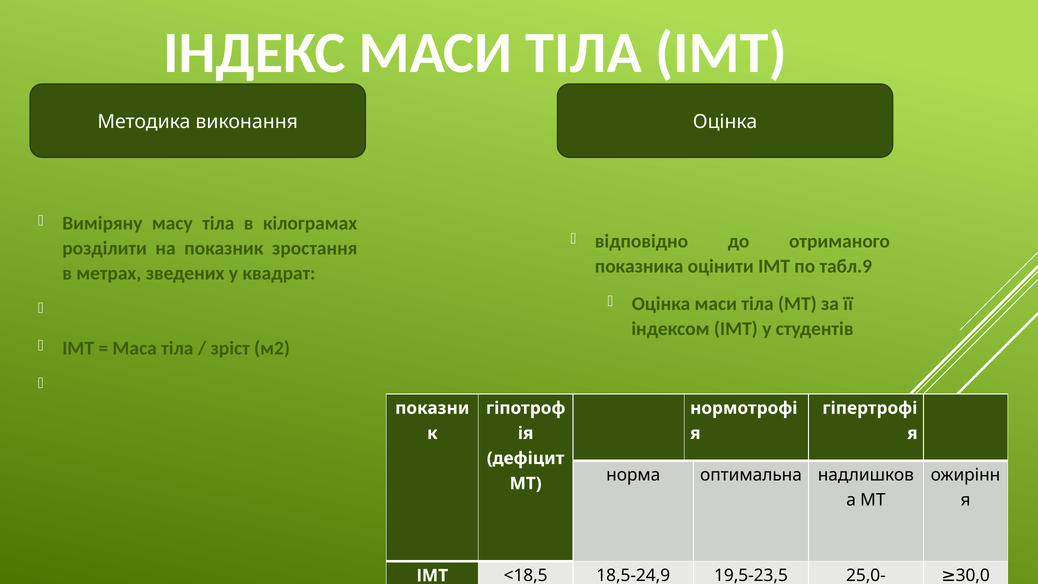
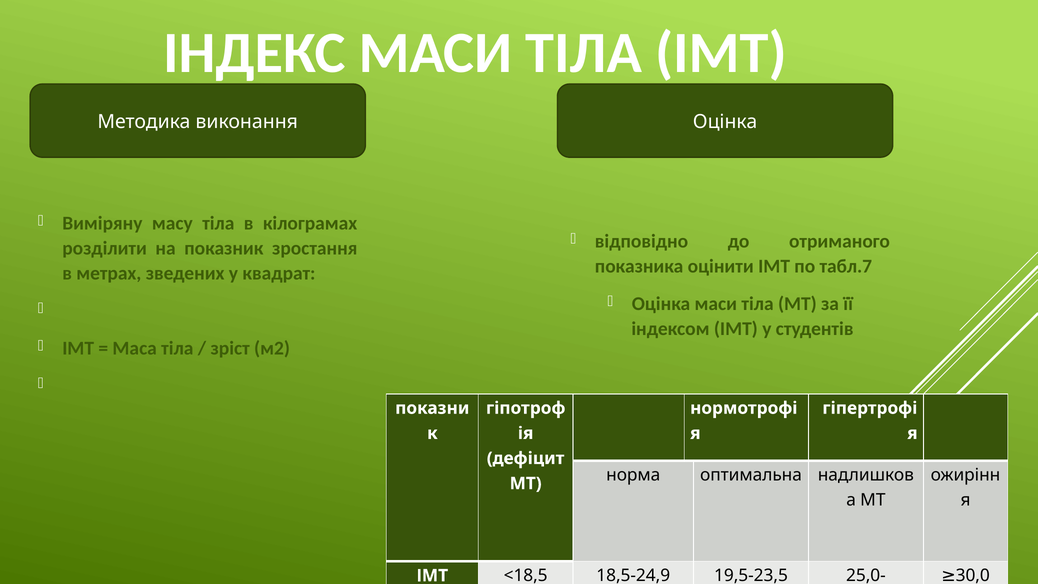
табл.9: табл.9 -> табл.7 (846, 266)
